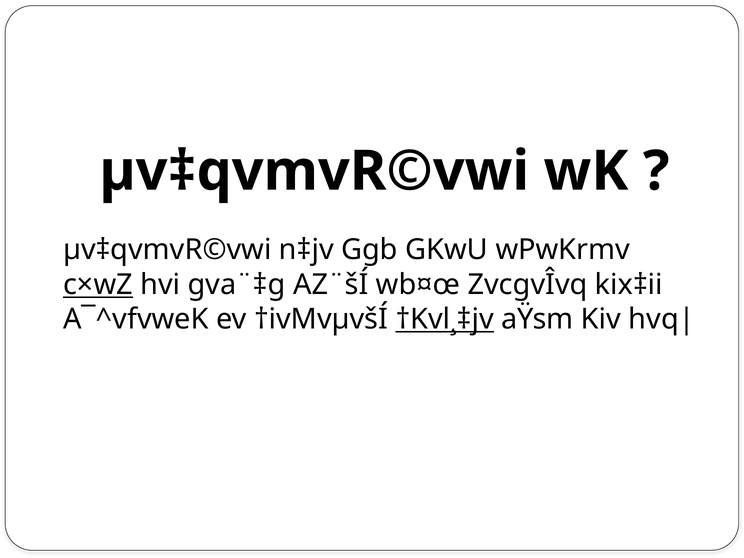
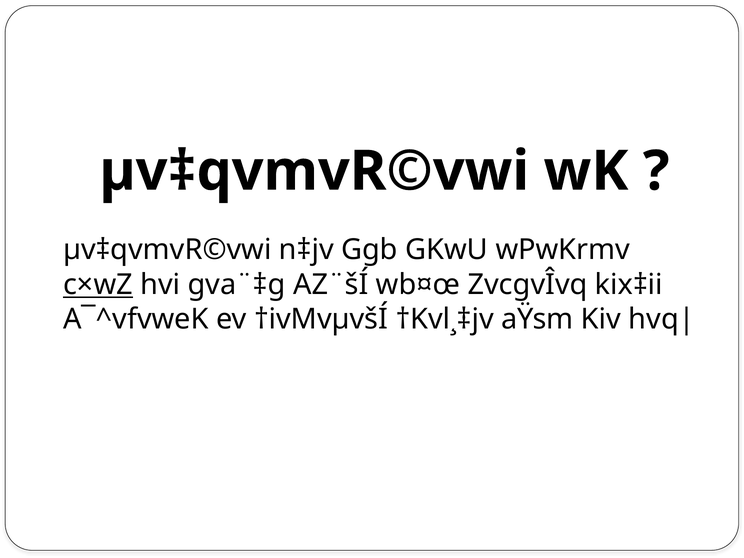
†Kvl¸‡jv underline: present -> none (445, 319)
